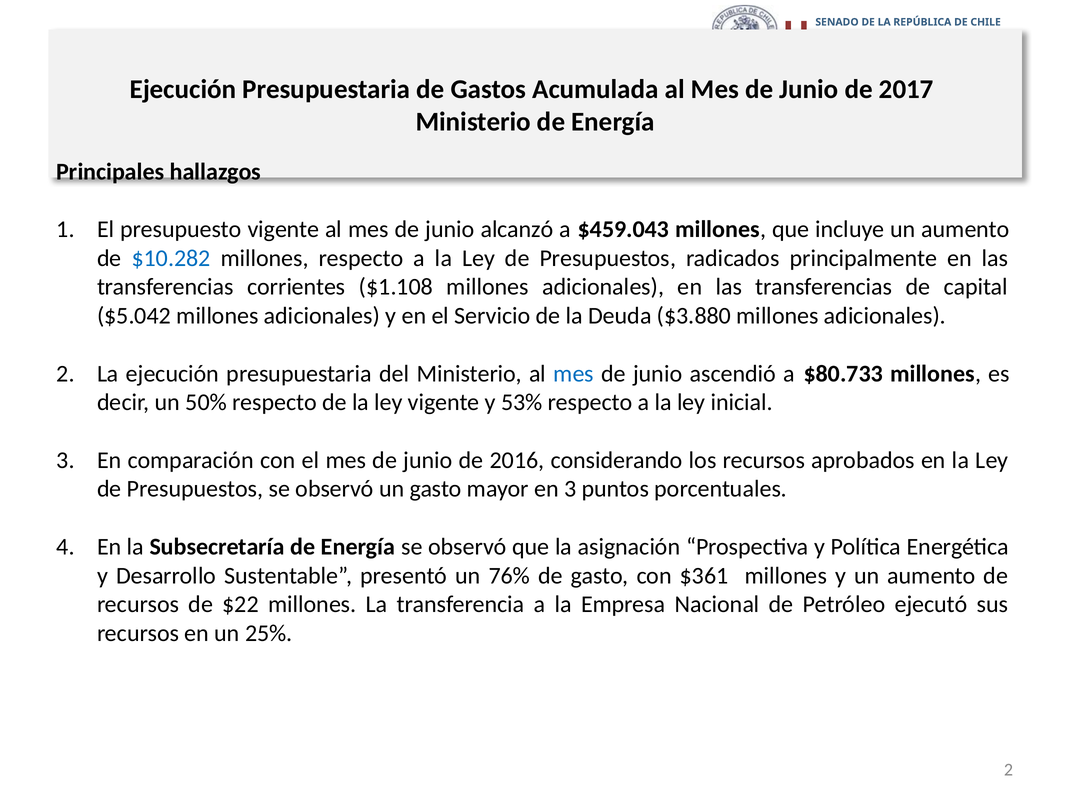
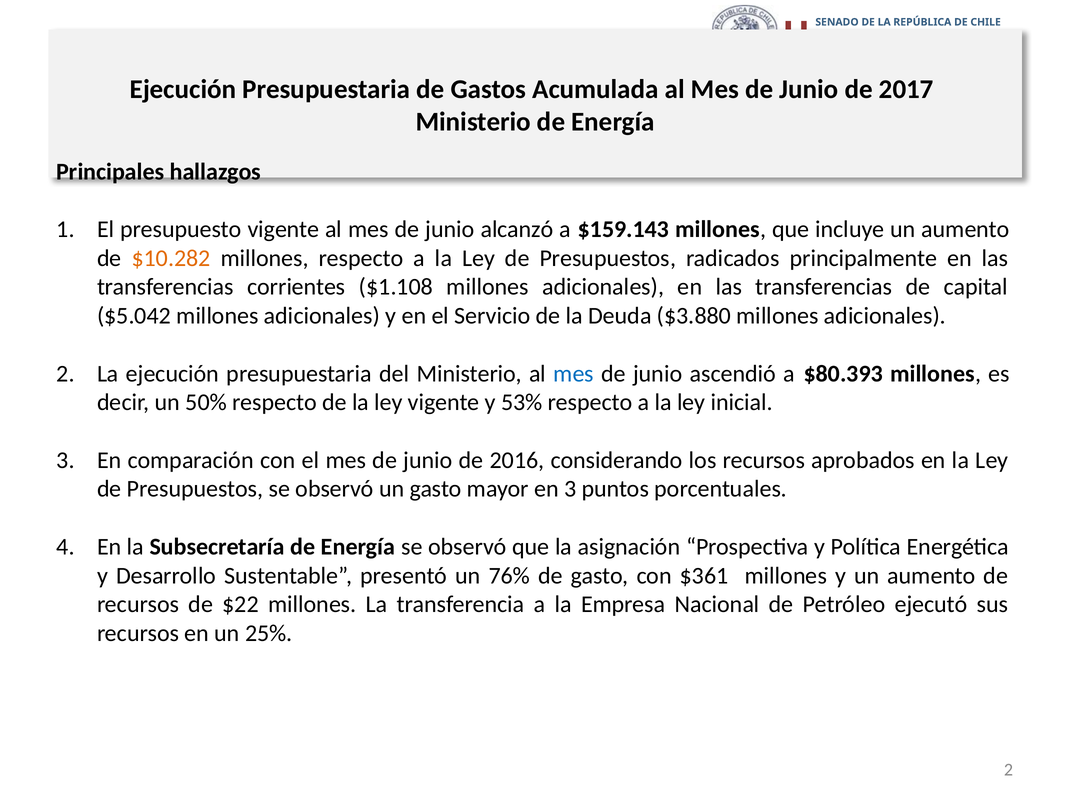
$459.043: $459.043 -> $159.143 (624, 229)
$10.282 colour: blue -> orange (171, 258)
$80.733: $80.733 -> $80.393 (843, 374)
